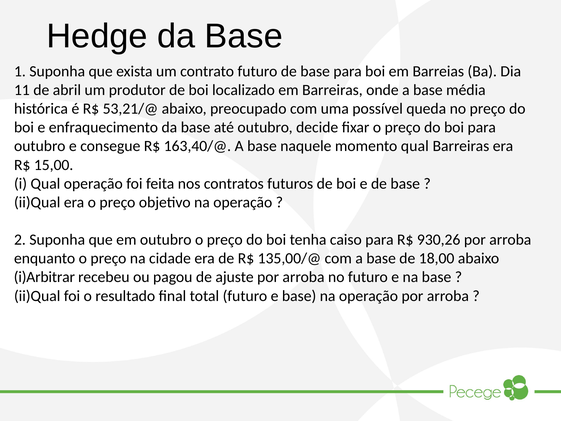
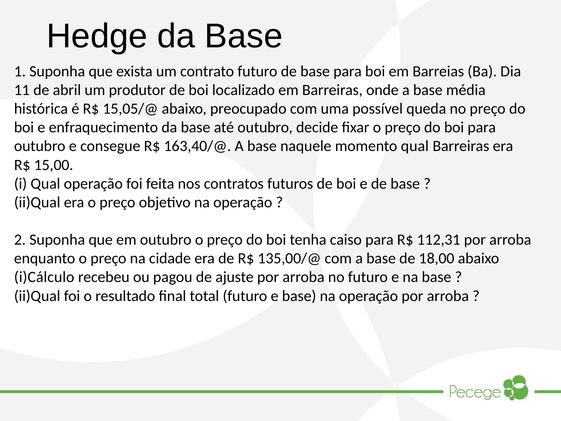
53,21/@: 53,21/@ -> 15,05/@ (130, 109)
930,26: 930,26 -> 112,31 (439, 240)
i)Arbitrar: i)Arbitrar -> i)Cálculo (44, 277)
